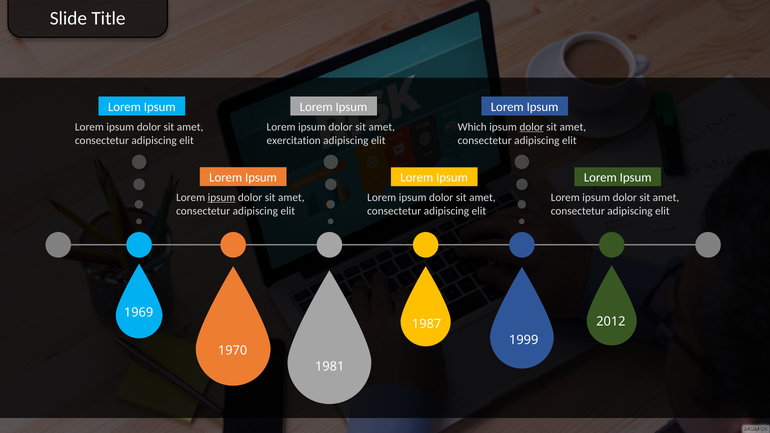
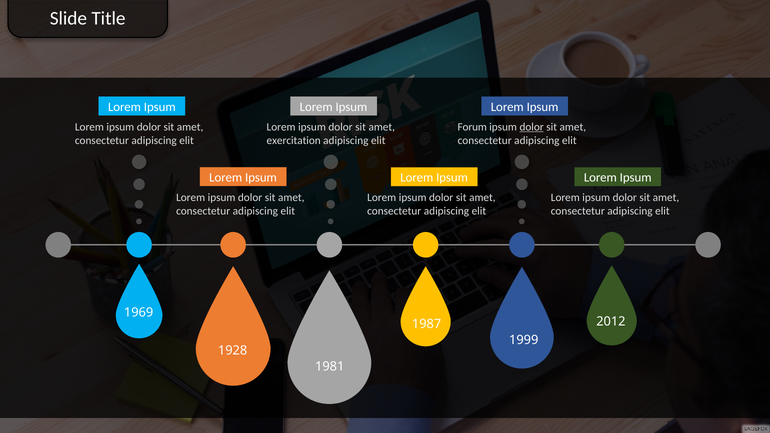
Which: Which -> Forum (472, 127)
ipsum underline: present -> none (222, 197)
1970: 1970 -> 1928 (233, 351)
